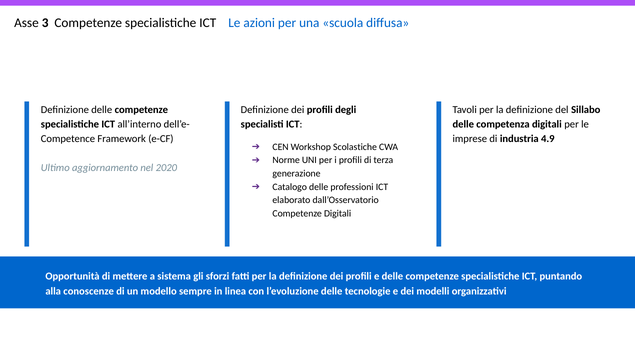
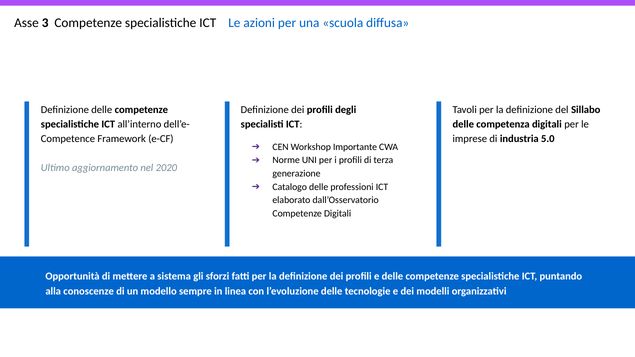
4.9: 4.9 -> 5.0 (548, 139)
Scolastiche: Scolastiche -> Importante (355, 147)
